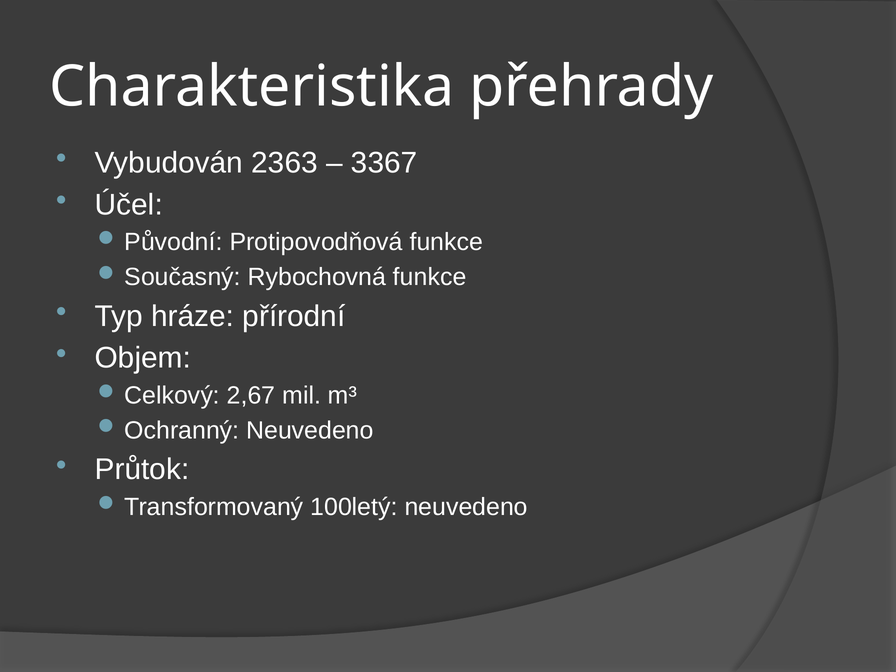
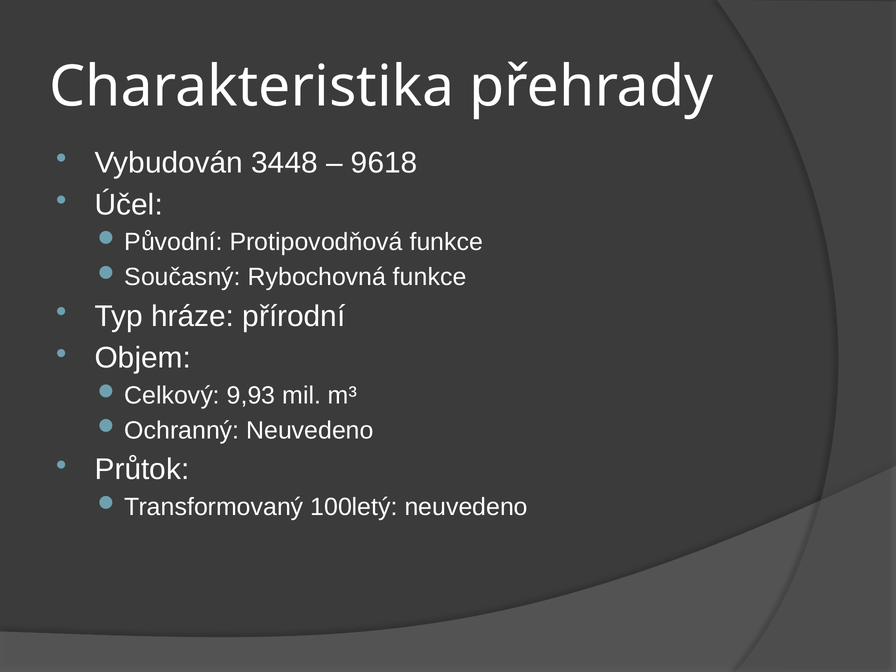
2363: 2363 -> 3448 (285, 163)
3367: 3367 -> 9618 (384, 163)
2,67: 2,67 -> 9,93 (251, 396)
